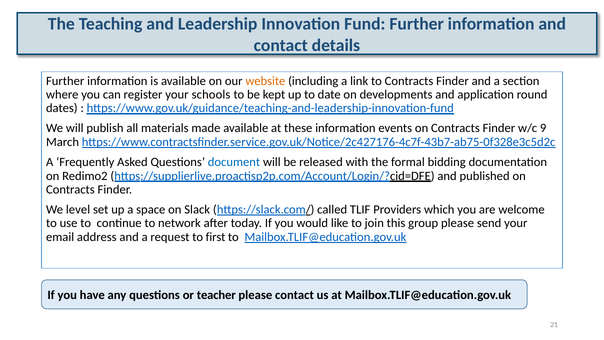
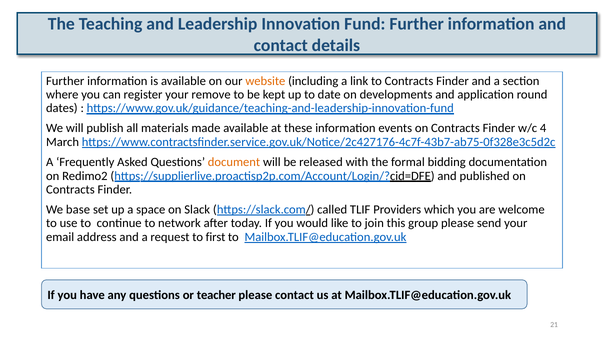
schools: schools -> remove (211, 94)
9: 9 -> 4 (543, 128)
document colour: blue -> orange (234, 162)
level: level -> base (78, 209)
